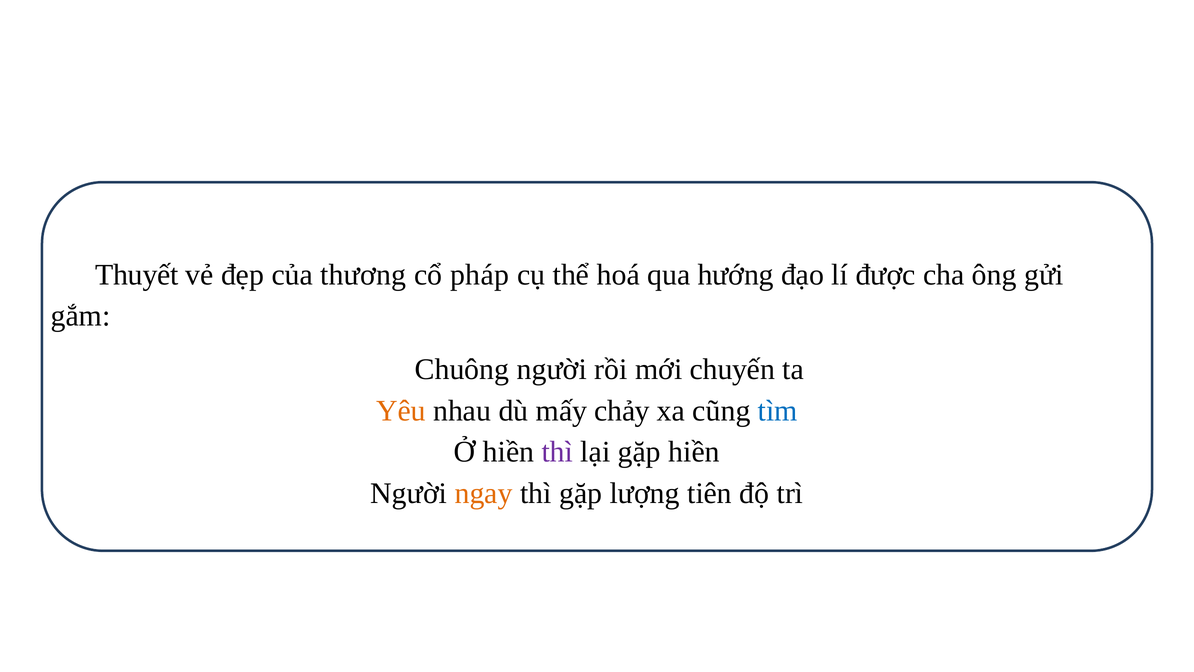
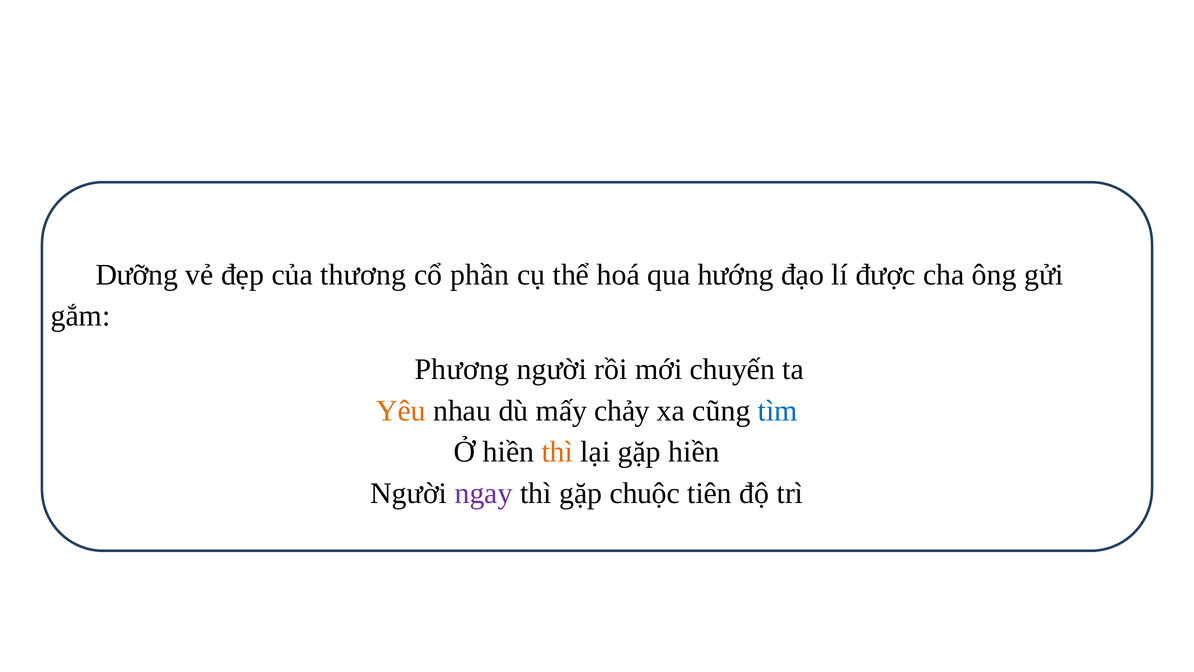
Thuyết: Thuyết -> Dưỡng (137, 275)
pháp: pháp -> phần (480, 275)
Chuông: Chuông -> Phương (462, 369)
thì colour: purple -> orange (557, 452)
ngay colour: orange -> purple (484, 493)
lượng: lượng -> chuộc (645, 493)
